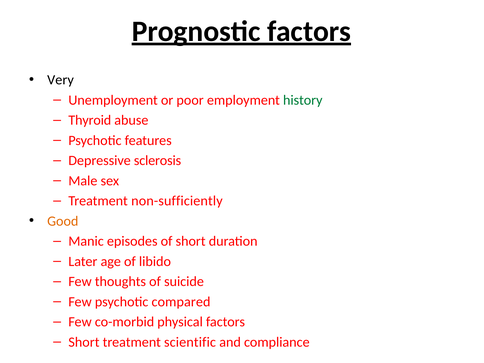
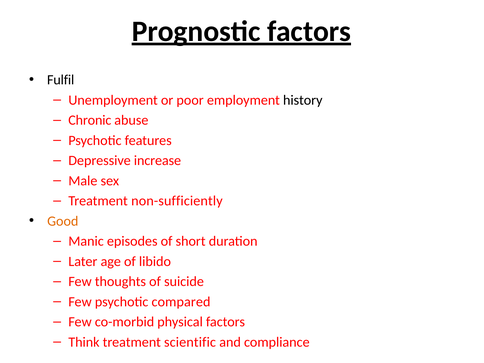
Very: Very -> Fulfil (61, 80)
history colour: green -> black (303, 100)
Thyroid: Thyroid -> Chronic (90, 120)
sclerosis: sclerosis -> increase (157, 161)
Short: Short -> Think (84, 342)
